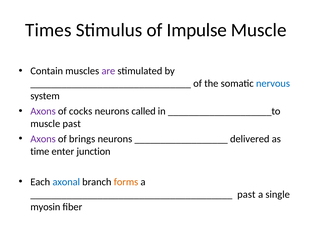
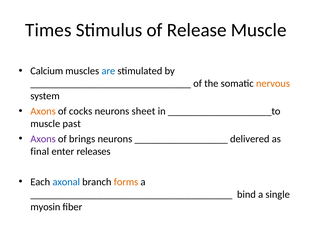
Impulse: Impulse -> Release (197, 30)
Contain: Contain -> Calcium (47, 71)
are colour: purple -> blue (108, 71)
nervous colour: blue -> orange (273, 83)
Axons colour: purple -> orange (43, 111)
called: called -> sheet (143, 111)
time: time -> final (40, 151)
junction: junction -> releases (94, 151)
past: past -> bind (246, 194)
